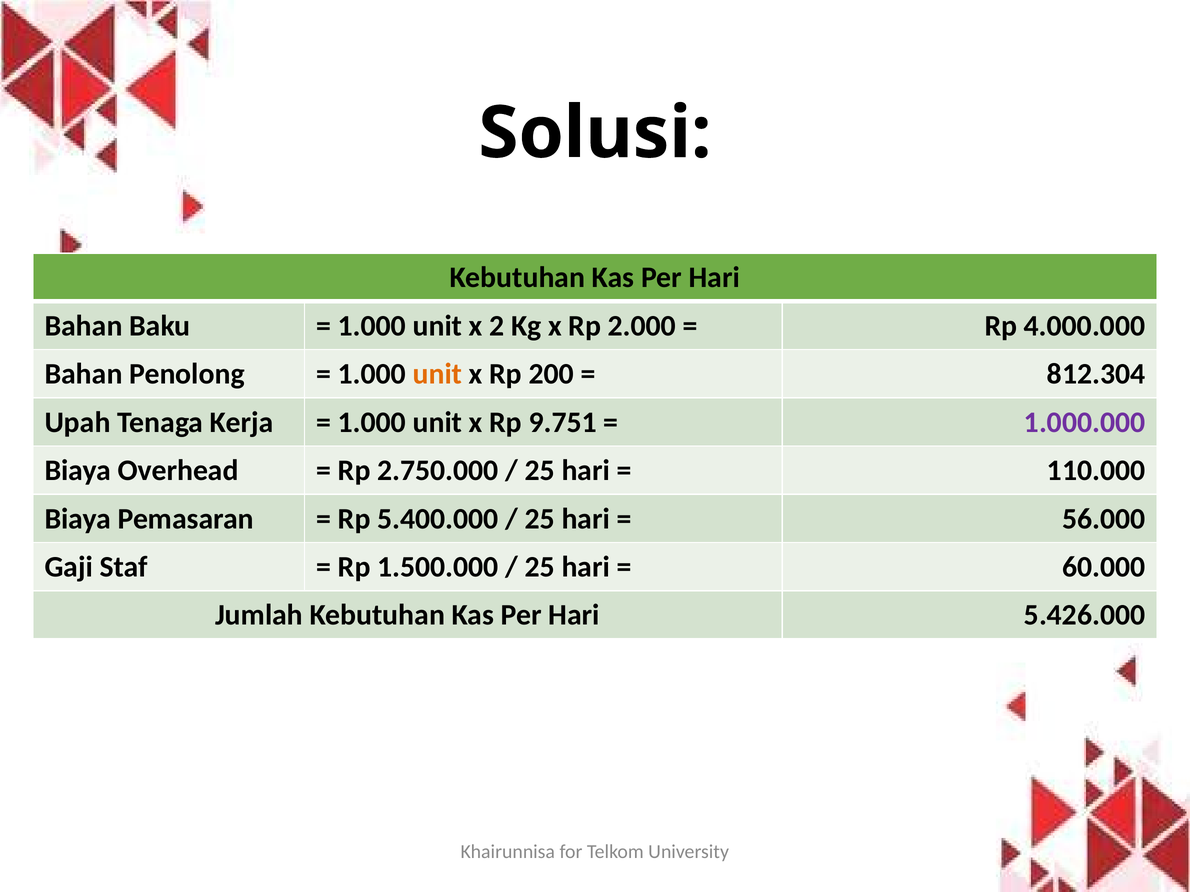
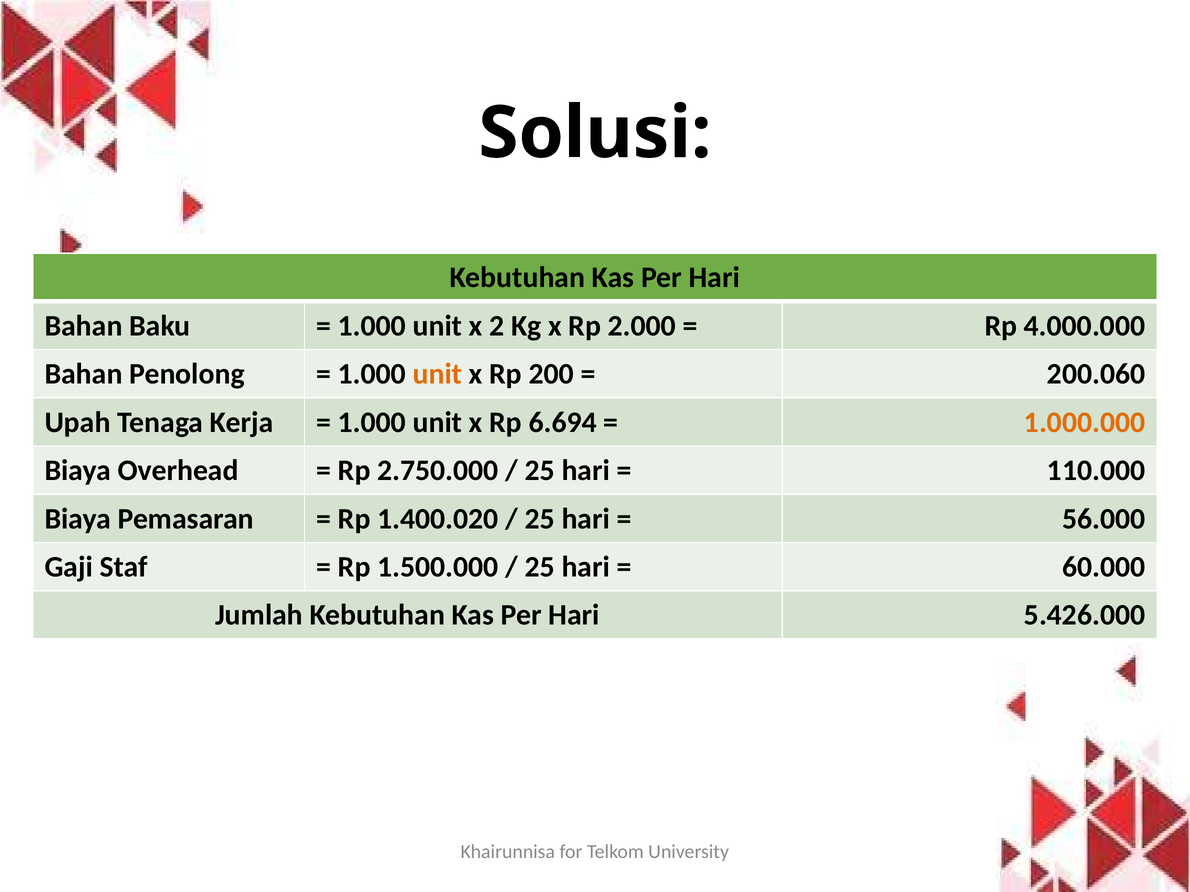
812.304: 812.304 -> 200.060 (1096, 374)
9.751: 9.751 -> 6.694 (563, 422)
1.000.000 colour: purple -> orange (1085, 422)
5.400.000: 5.400.000 -> 1.400.020 (438, 519)
